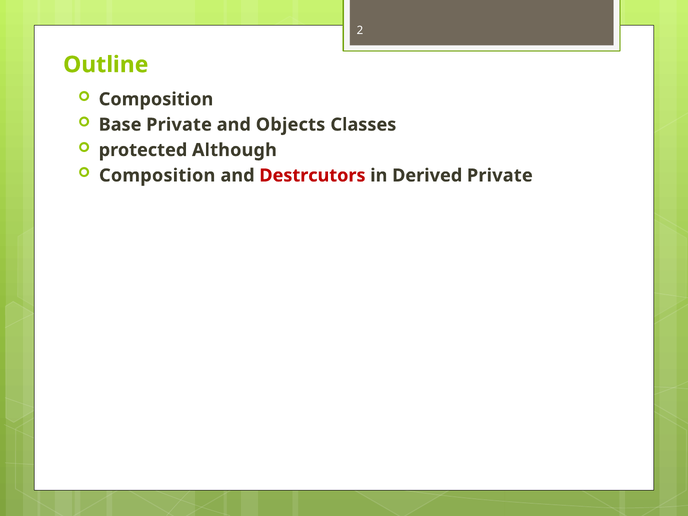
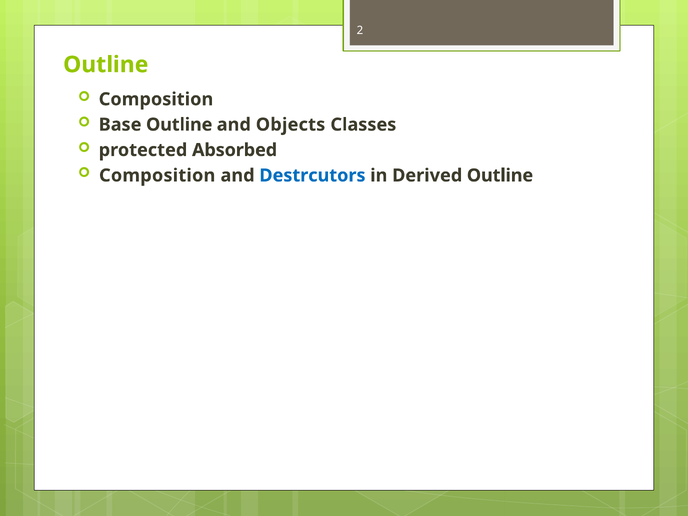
Base Private: Private -> Outline (179, 125)
Although: Although -> Absorbed (235, 150)
Destrcutors colour: red -> blue (312, 175)
Derived Private: Private -> Outline (500, 175)
